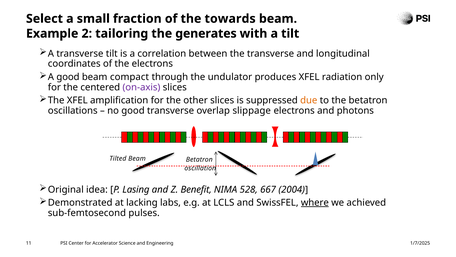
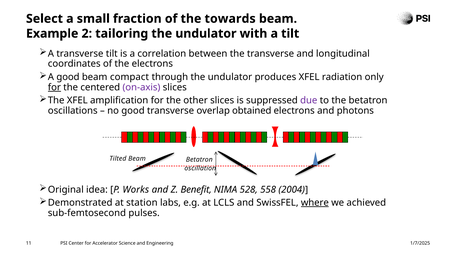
tailoring the generates: generates -> undulator (206, 33)
for underline: none -> present (54, 87)
due colour: orange -> purple (309, 100)
slippage: slippage -> obtained (252, 110)
Lasing: Lasing -> Works (136, 189)
667: 667 -> 558 (268, 189)
lacking: lacking -> station (142, 202)
